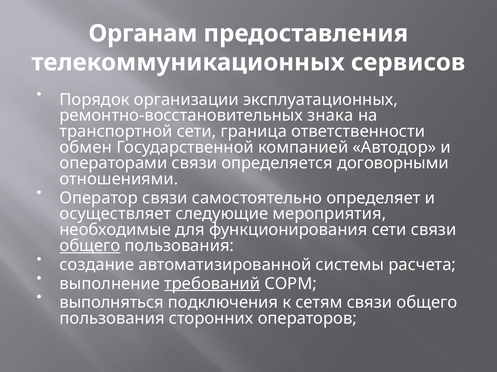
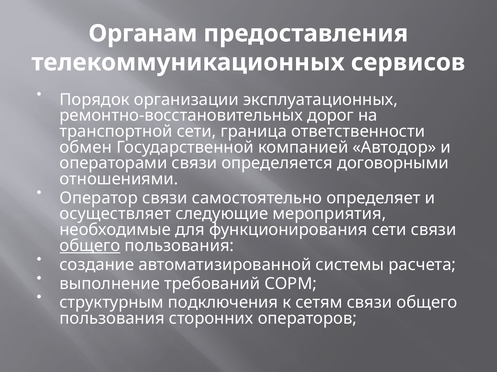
знака: знака -> дорог (331, 116)
требований underline: present -> none (212, 284)
выполняться: выполняться -> структурным (112, 303)
